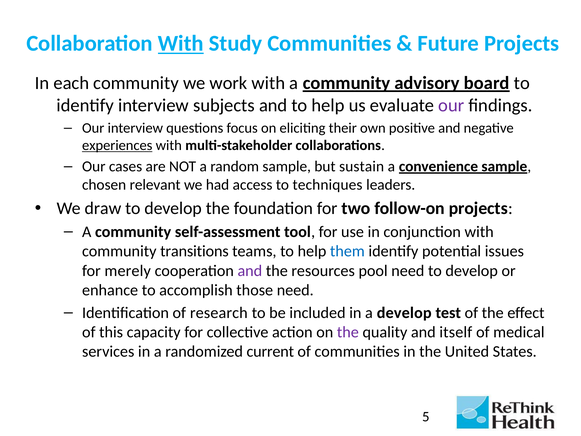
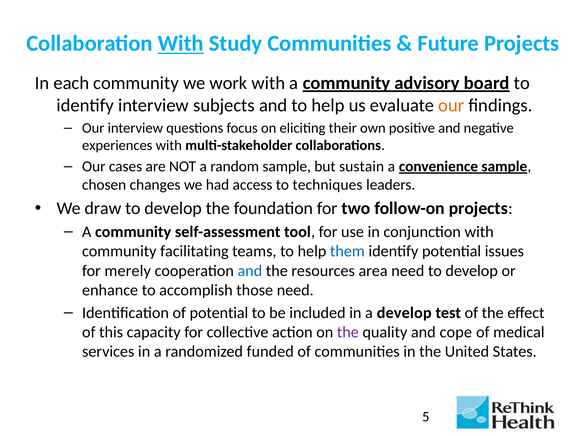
our colour: purple -> orange (451, 105)
experiences underline: present -> none (117, 145)
relevant: relevant -> changes (155, 185)
transitions: transitions -> facilitating (194, 251)
and colour: purple -> blue (250, 271)
pool: pool -> area (373, 271)
of research: research -> potential (219, 313)
itself: itself -> cope (456, 332)
current: current -> funded (270, 351)
